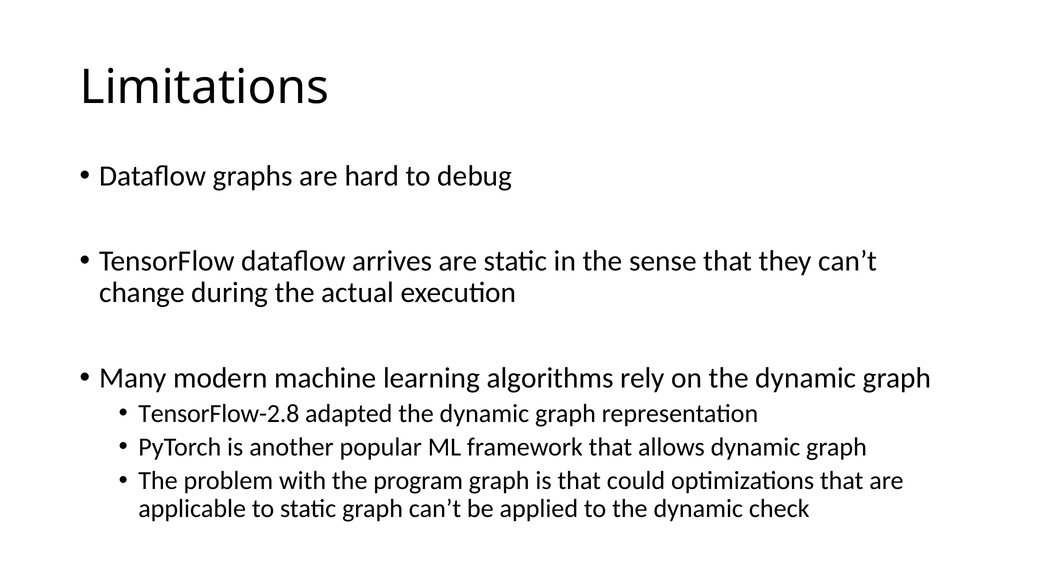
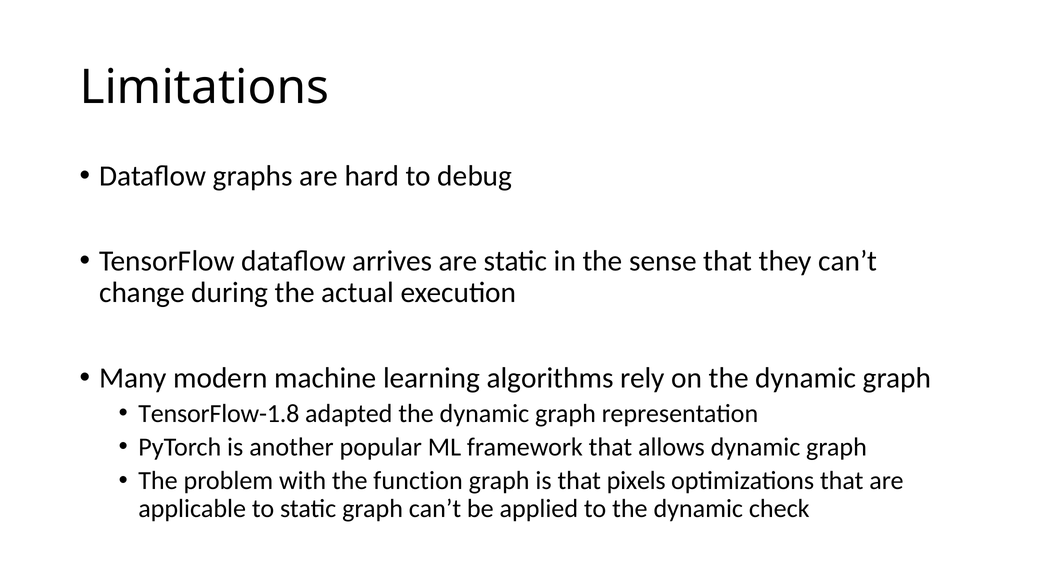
TensorFlow-2.8: TensorFlow-2.8 -> TensorFlow-1.8 (219, 414)
program: program -> function (418, 481)
could: could -> pixels (636, 481)
